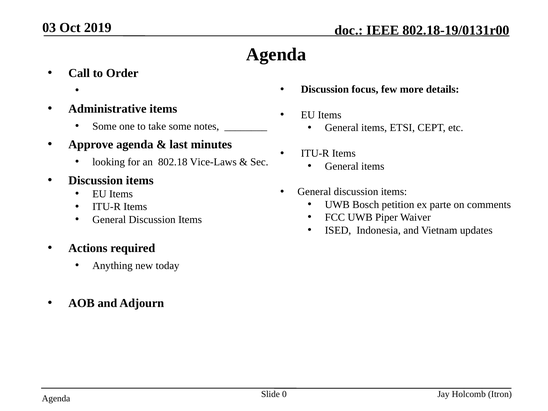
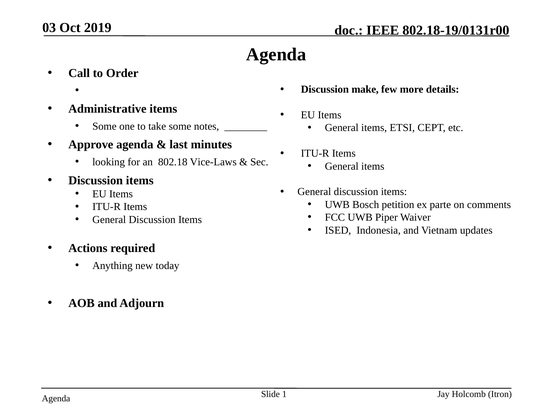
focus: focus -> make (365, 89)
0: 0 -> 1 (284, 394)
